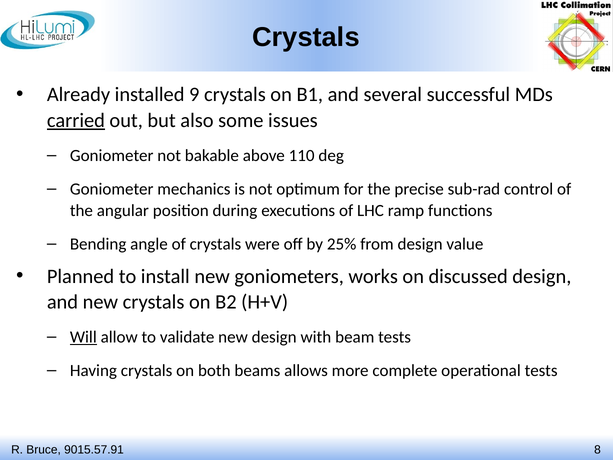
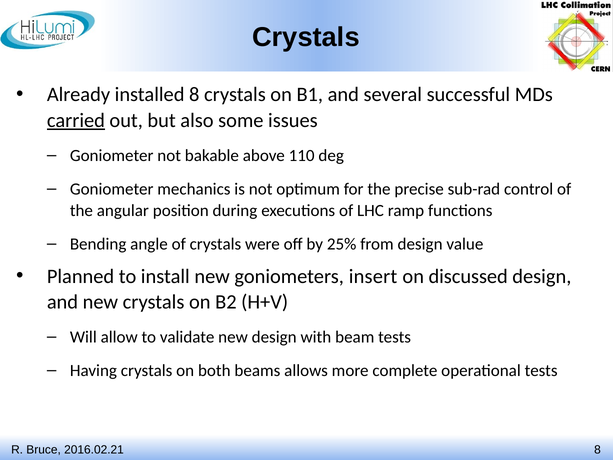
installed 9: 9 -> 8 (194, 95)
works: works -> insert (373, 276)
Will underline: present -> none (83, 337)
9015.57.91: 9015.57.91 -> 2016.02.21 (94, 449)
